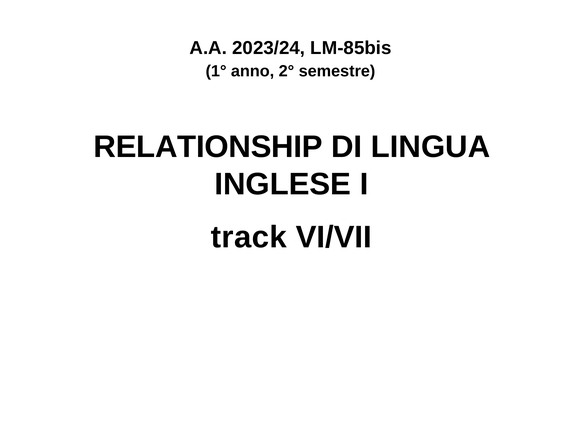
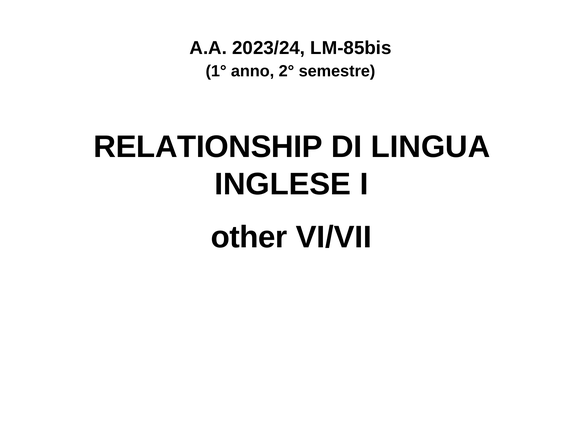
track: track -> other (249, 237)
